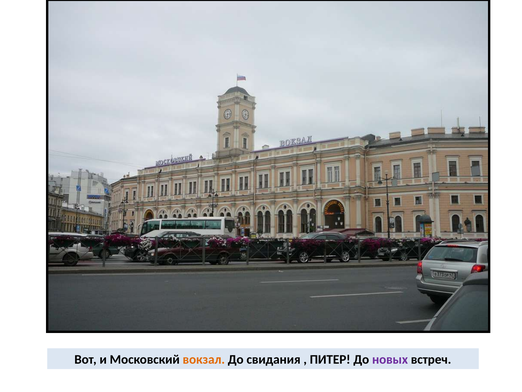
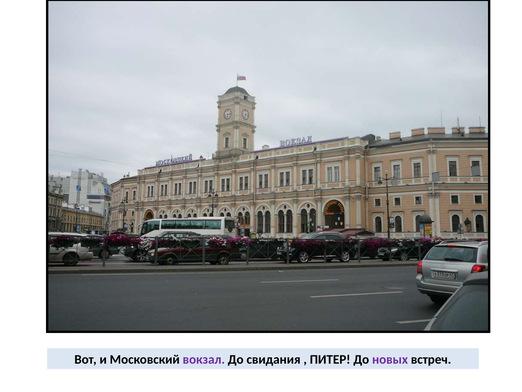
вокзал colour: orange -> purple (204, 359)
